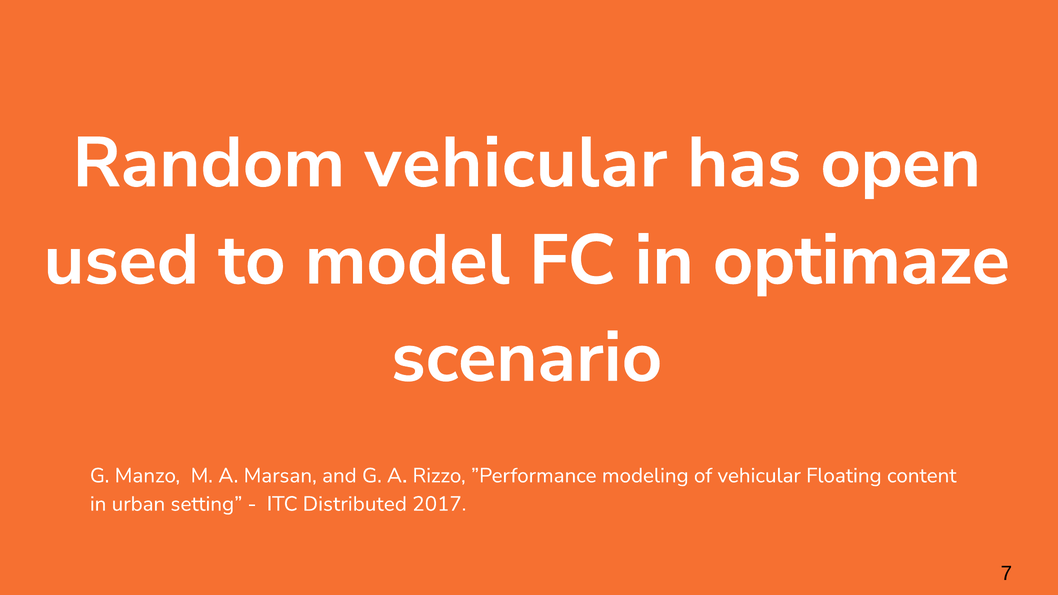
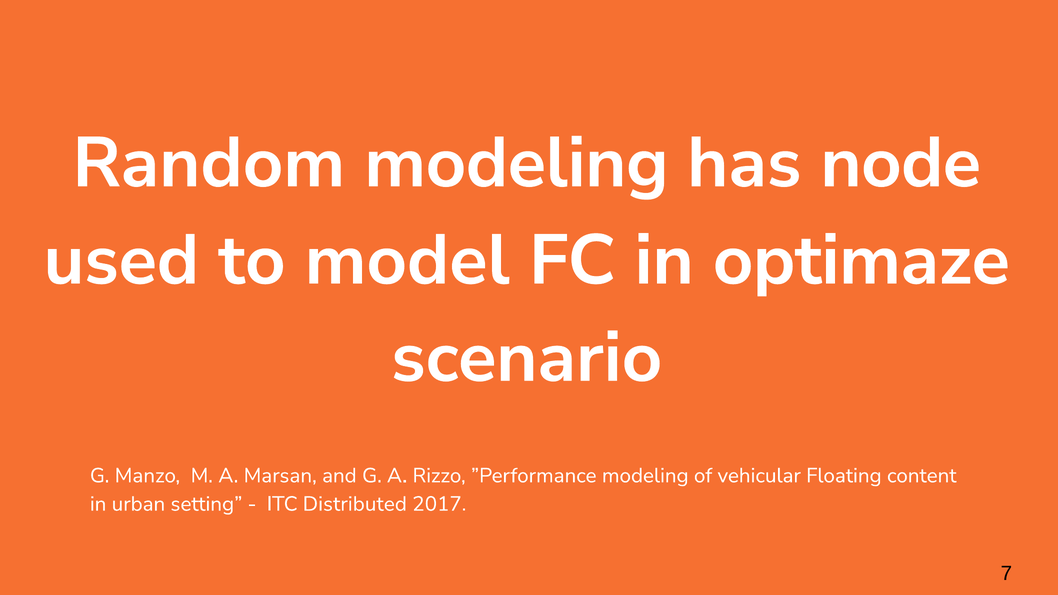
Random vehicular: vehicular -> modeling (516, 163)
open: open -> node (901, 163)
